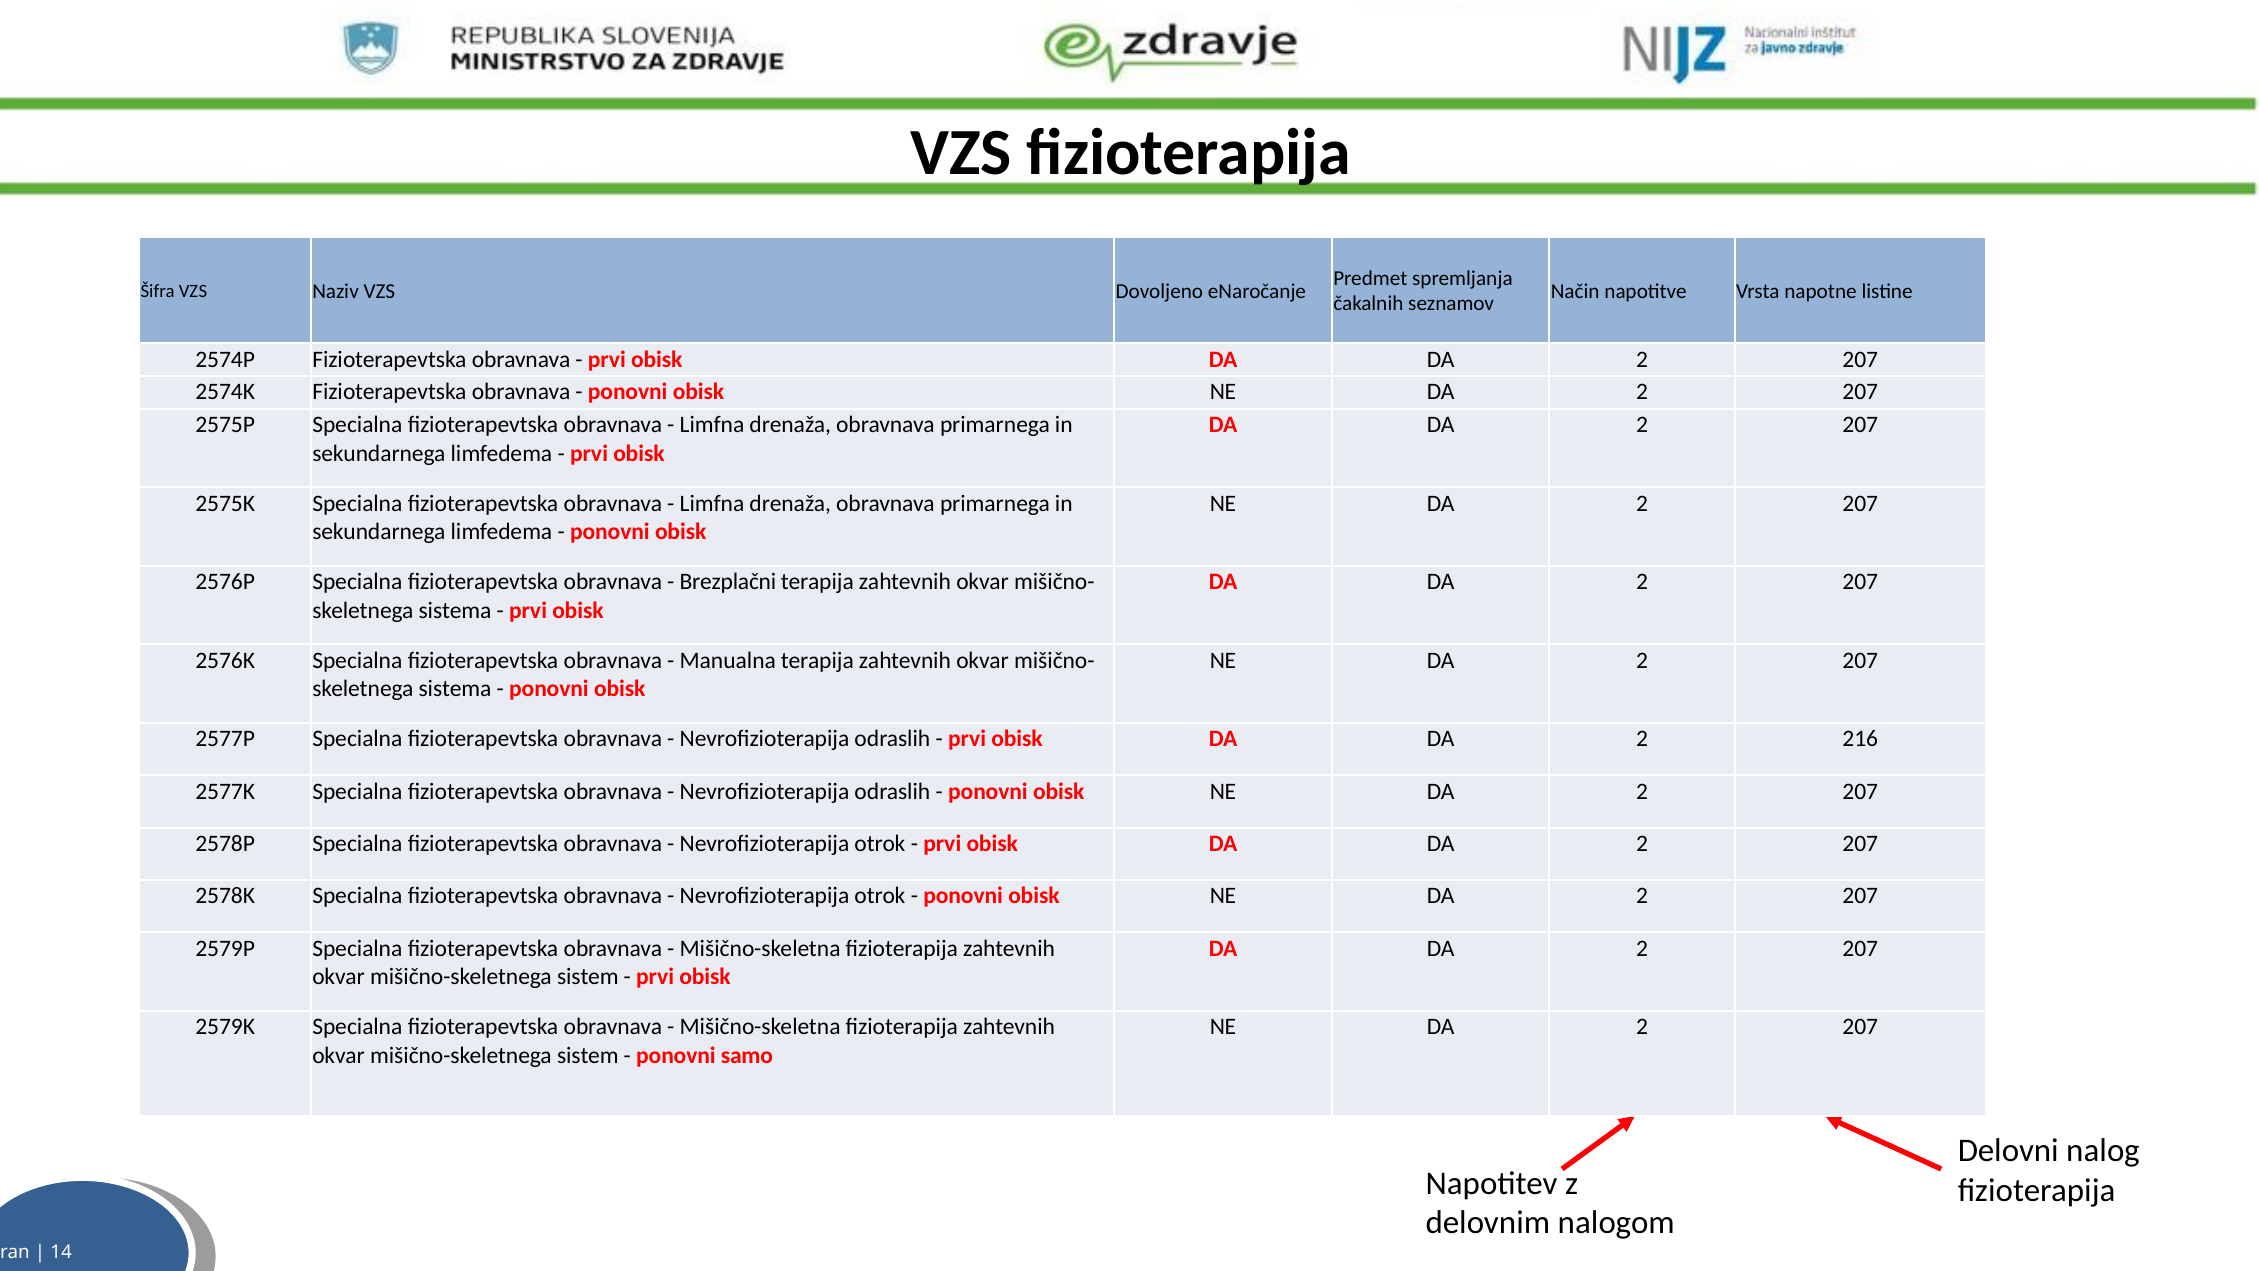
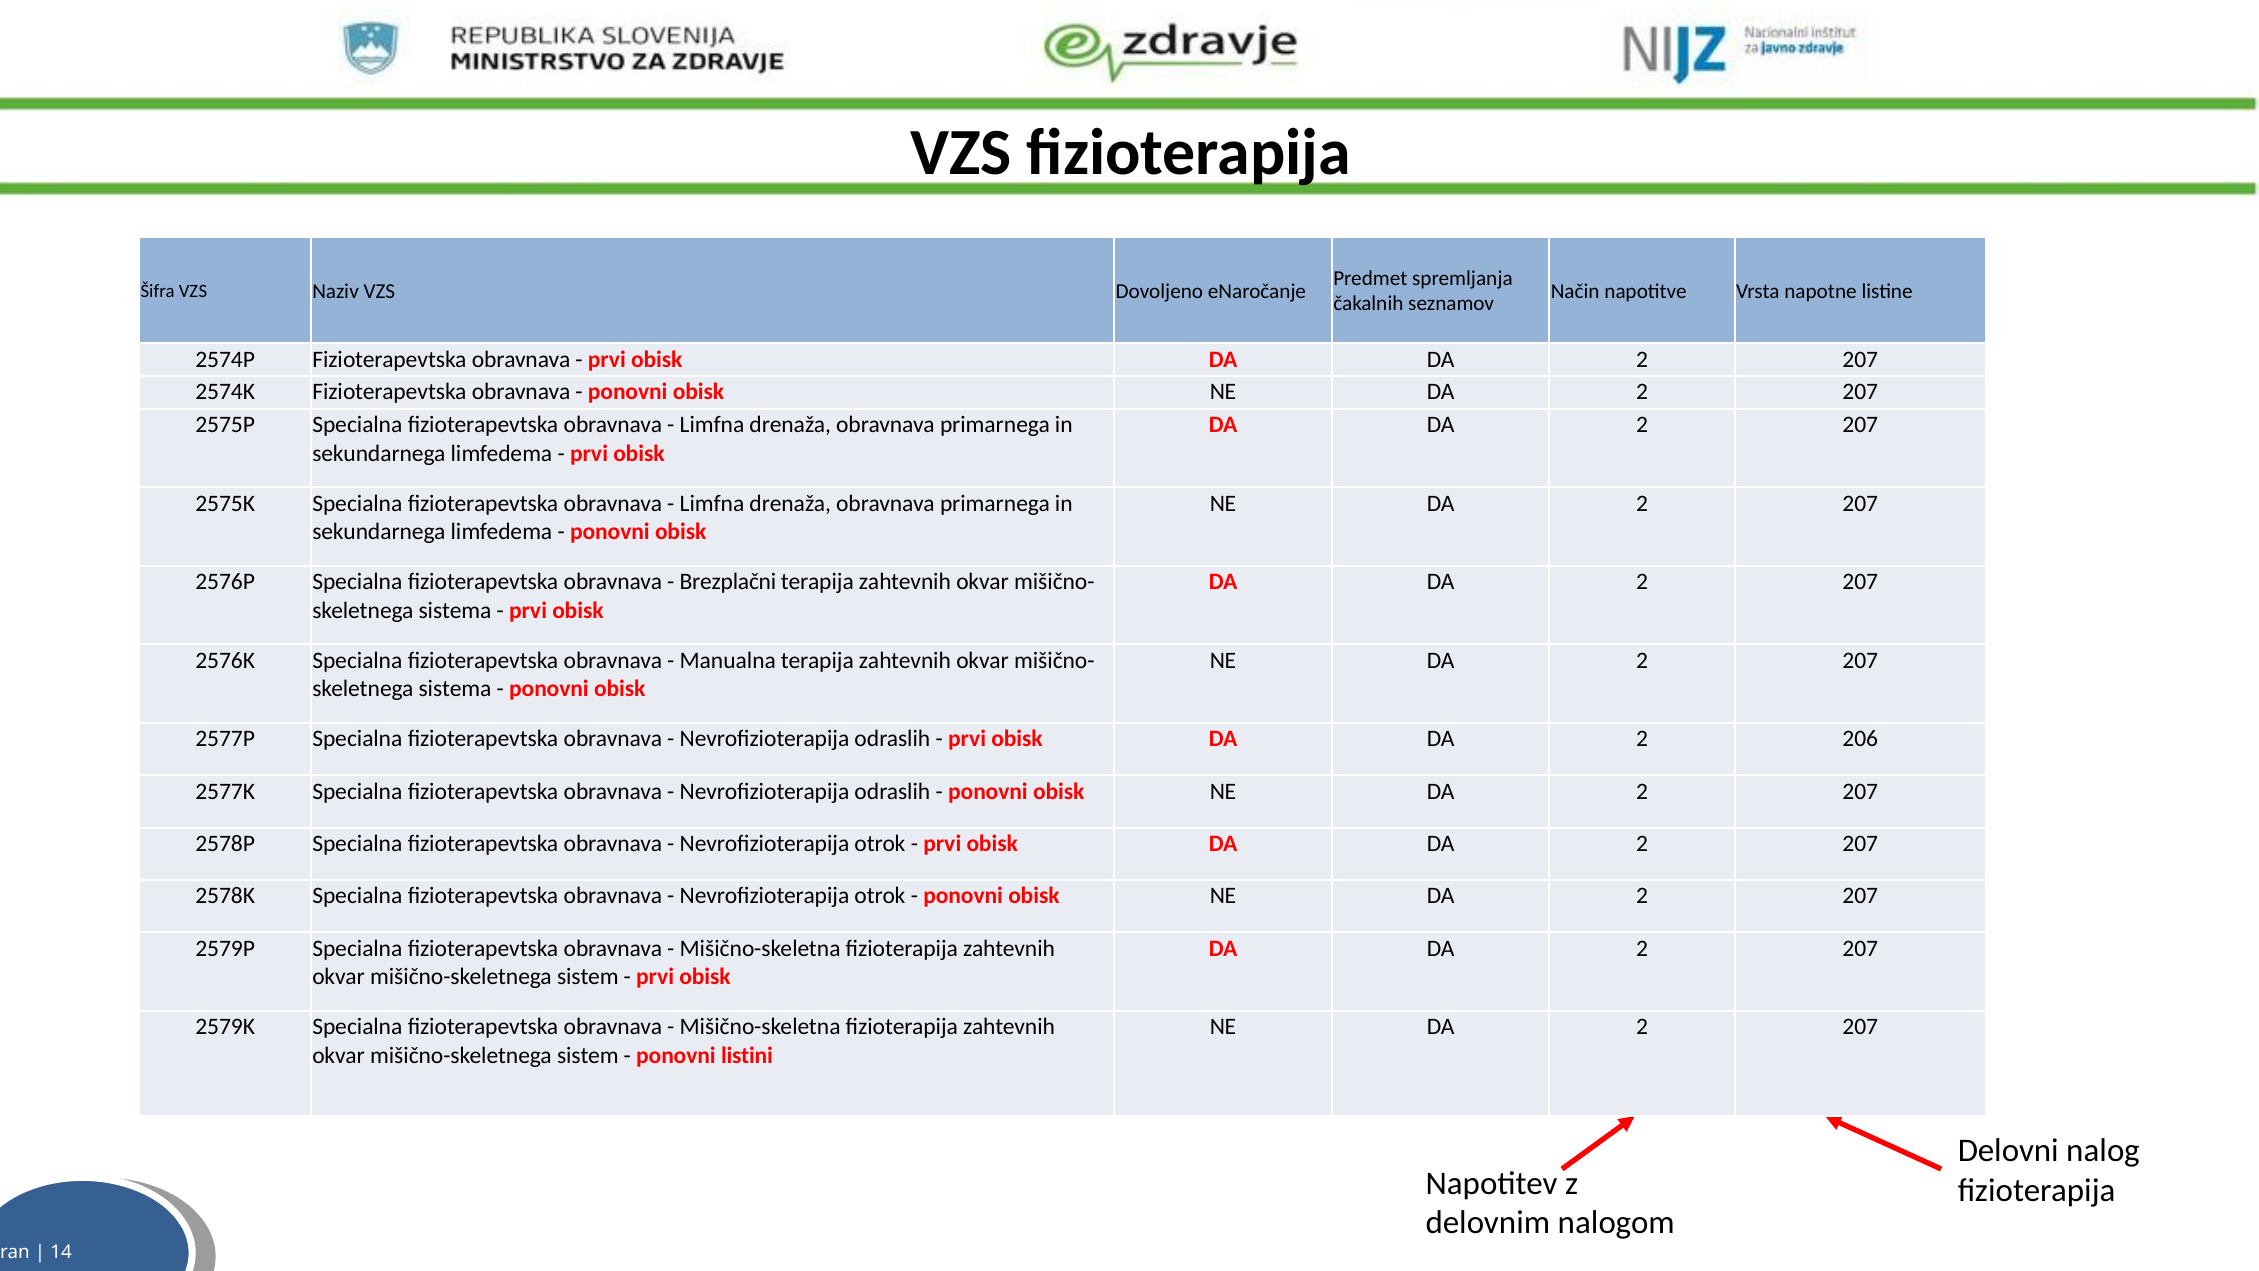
216: 216 -> 206 (1860, 739)
samo: samo -> listini (747, 1055)
